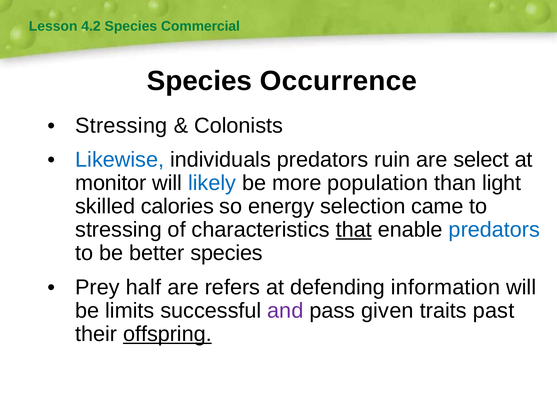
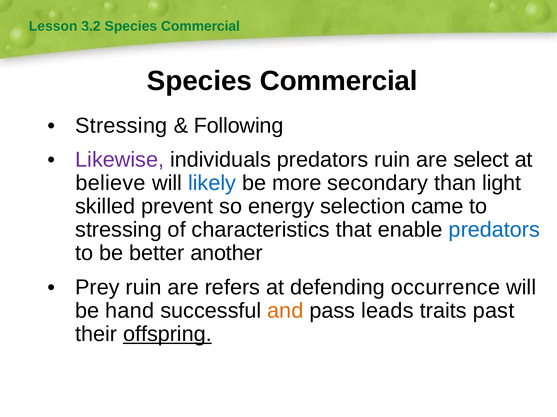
4.2: 4.2 -> 3.2 (91, 26)
Occurrence: Occurrence -> Commercial (339, 81)
Colonists: Colonists -> Following (239, 126)
Likewise colour: blue -> purple (120, 160)
monitor: monitor -> believe (111, 183)
population: population -> secondary (378, 183)
calories: calories -> prevent (177, 207)
that underline: present -> none (354, 230)
better species: species -> another (227, 254)
Prey half: half -> ruin (144, 288)
information: information -> occurrence (446, 288)
limits: limits -> hand (130, 311)
and colour: purple -> orange (285, 311)
given: given -> leads (387, 311)
